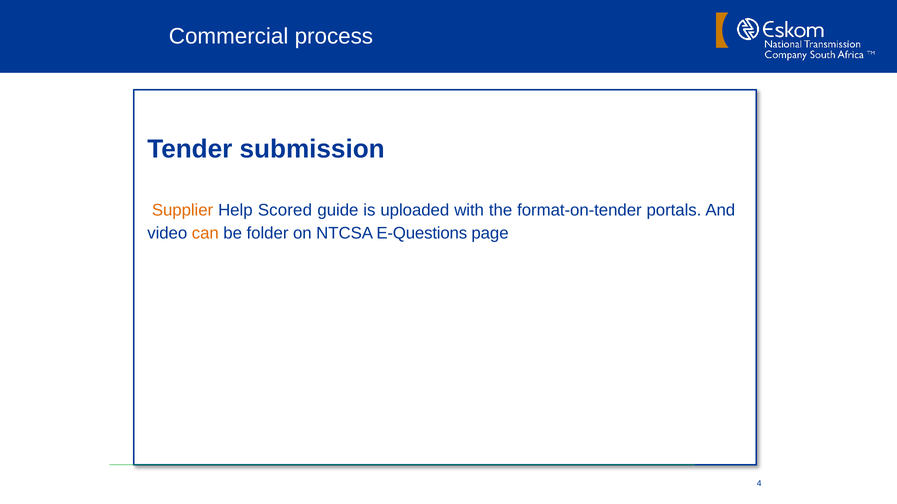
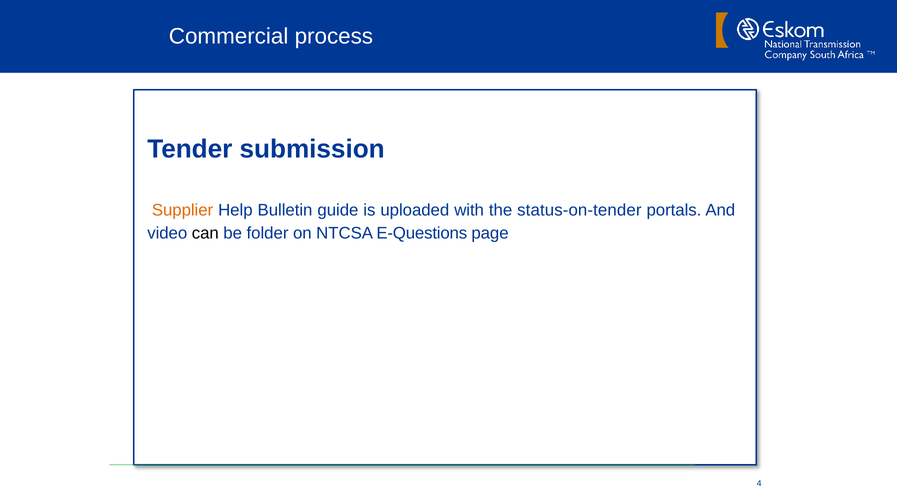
Scored: Scored -> Bulletin (285, 210)
format-on-tender: format-on-tender -> status-on-tender (579, 210)
can colour: orange -> black (205, 233)
